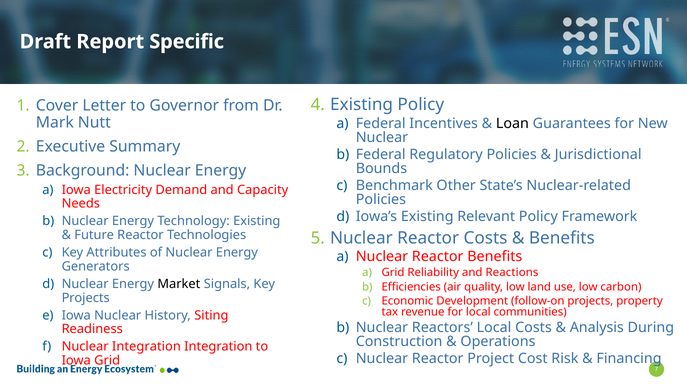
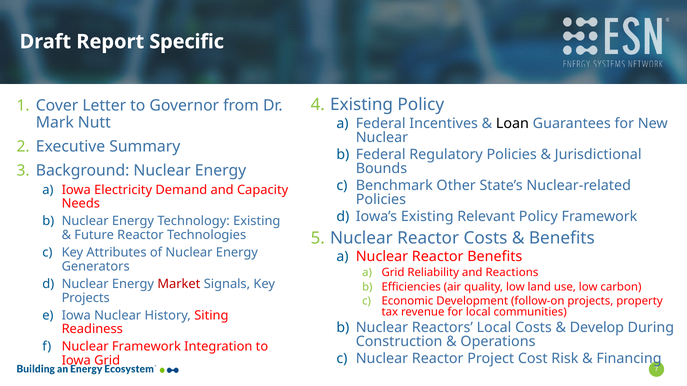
Market colour: black -> red (179, 284)
Analysis: Analysis -> Develop (597, 328)
Nuclear Integration: Integration -> Framework (146, 347)
